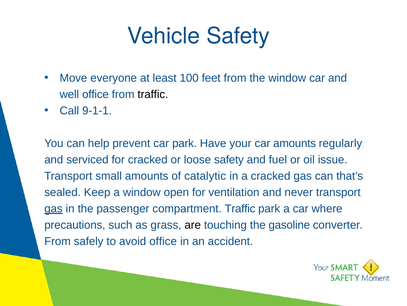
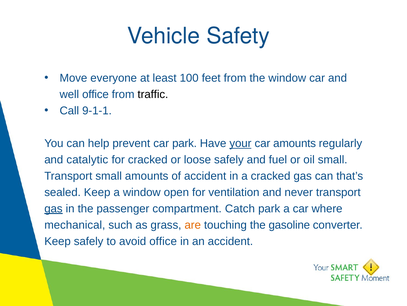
your underline: none -> present (240, 143)
serviced: serviced -> catalytic (87, 159)
loose safety: safety -> safely (229, 159)
oil issue: issue -> small (333, 159)
of catalytic: catalytic -> accident (205, 176)
compartment Traffic: Traffic -> Catch (240, 208)
precautions: precautions -> mechanical (75, 224)
are colour: black -> orange (193, 224)
From: From -> Keep (58, 241)
